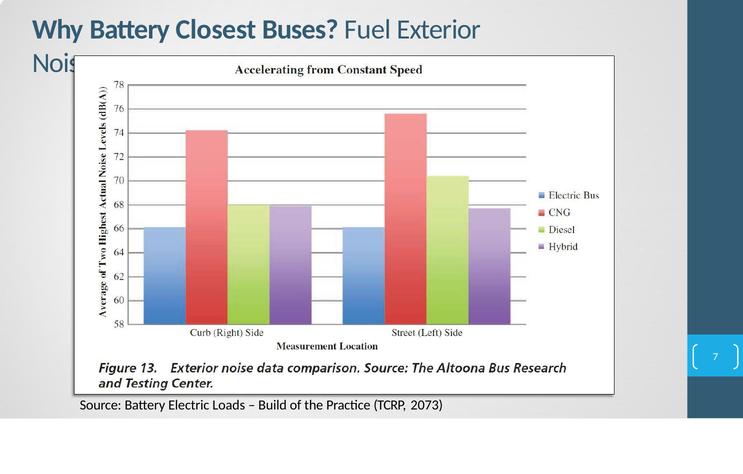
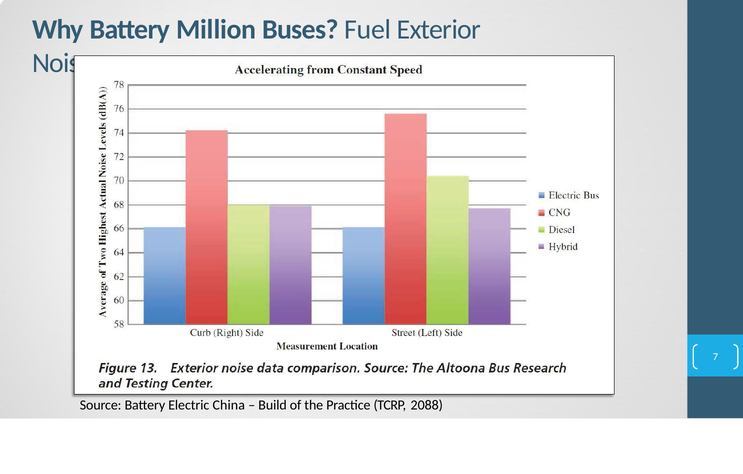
Closest: Closest -> Million (216, 29)
Loads: Loads -> China (229, 405)
2073: 2073 -> 2088 (427, 405)
